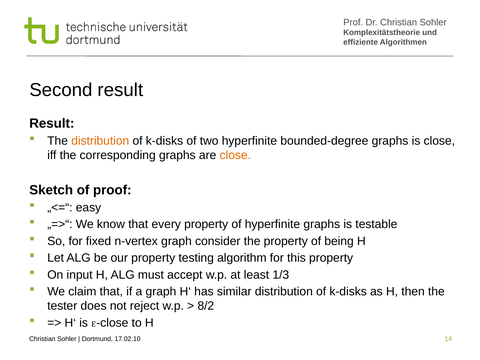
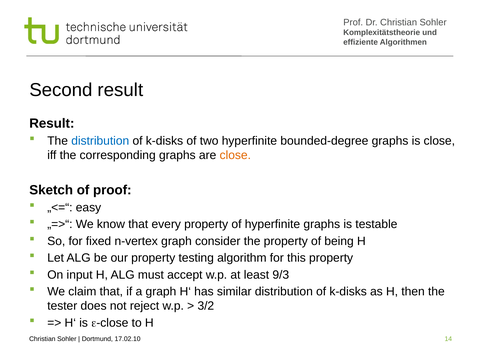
distribution colour: orange -> blue (100, 141)
1/3: 1/3 -> 9/3 (281, 275)
8/2: 8/2 -> 3/2 (206, 306)
